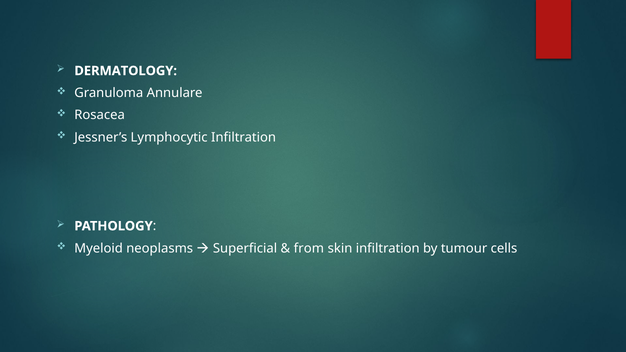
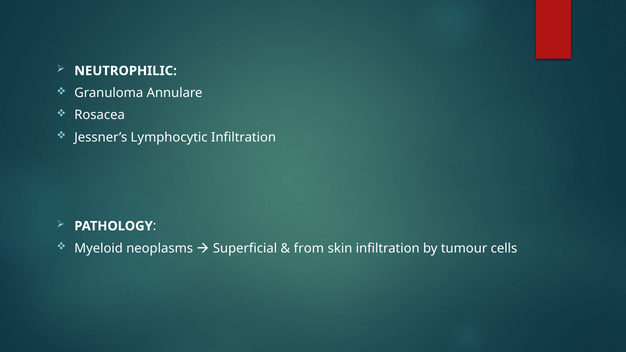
DERMATOLOGY: DERMATOLOGY -> NEUTROPHILIC (126, 71)
